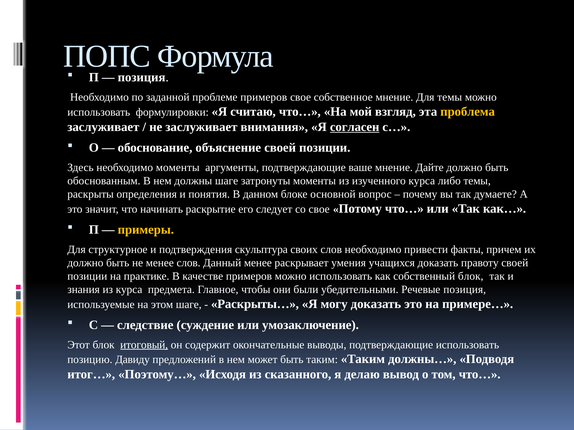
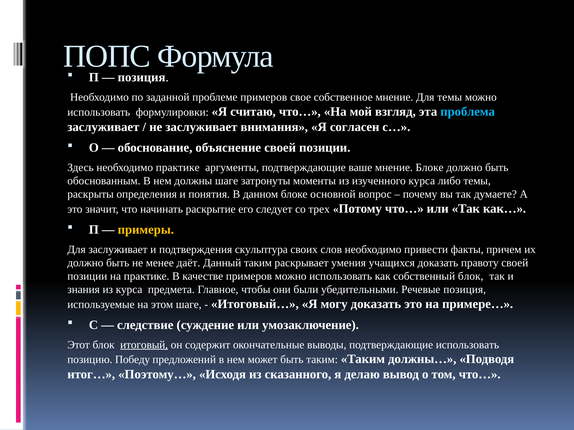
проблема colour: yellow -> light blue (468, 112)
согласен underline: present -> none (355, 127)
необходимо моменты: моменты -> практике (178, 168)
мнение Дайте: Дайте -> Блоке (430, 168)
со свое: свое -> трех (319, 210)
Для структурное: структурное -> заслуживает (118, 250)
менее слов: слов -> даёт (188, 263)
Данный менее: менее -> таким (258, 263)
Раскрыты…: Раскрыты… -> Итоговый… (255, 304)
Давиду: Давиду -> Победу (133, 360)
